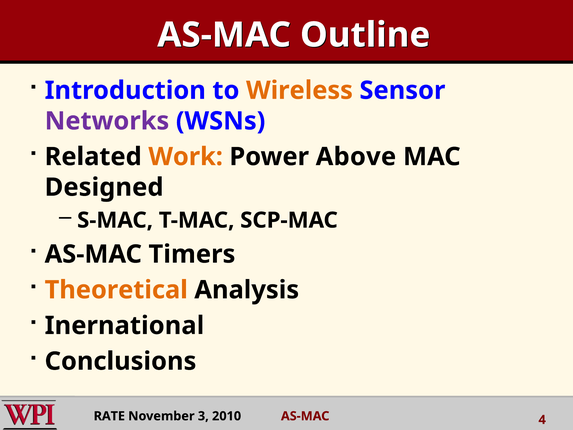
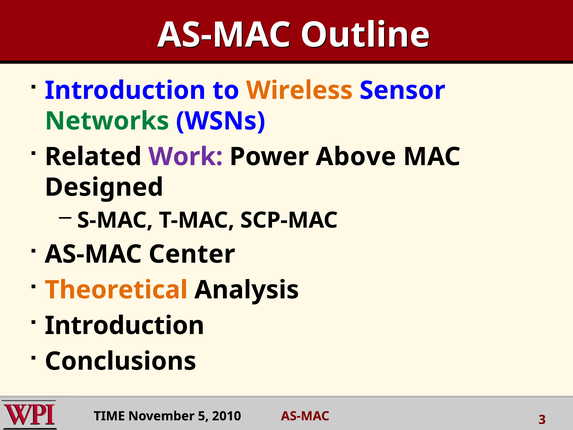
Networks colour: purple -> green (107, 121)
Work colour: orange -> purple (186, 157)
Timers: Timers -> Center (192, 254)
Inernational: Inernational -> Introduction (125, 325)
RATE: RATE -> TIME (109, 416)
3: 3 -> 5 (203, 416)
4: 4 -> 3 (542, 420)
